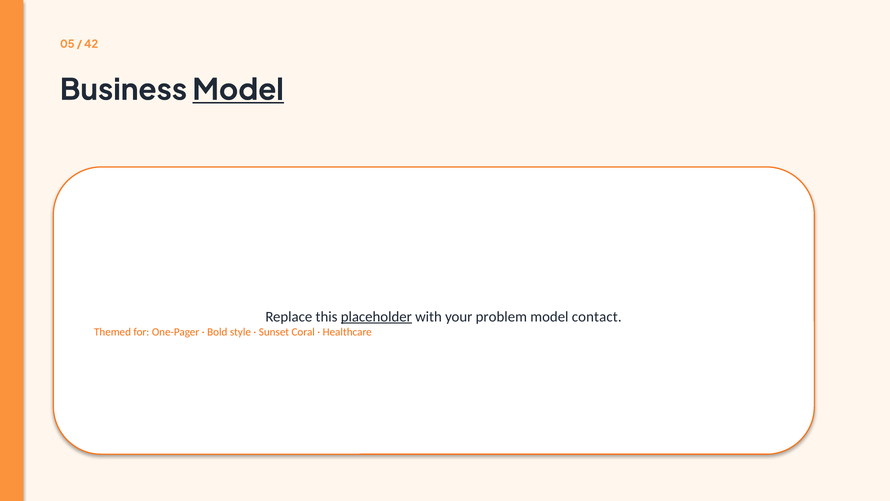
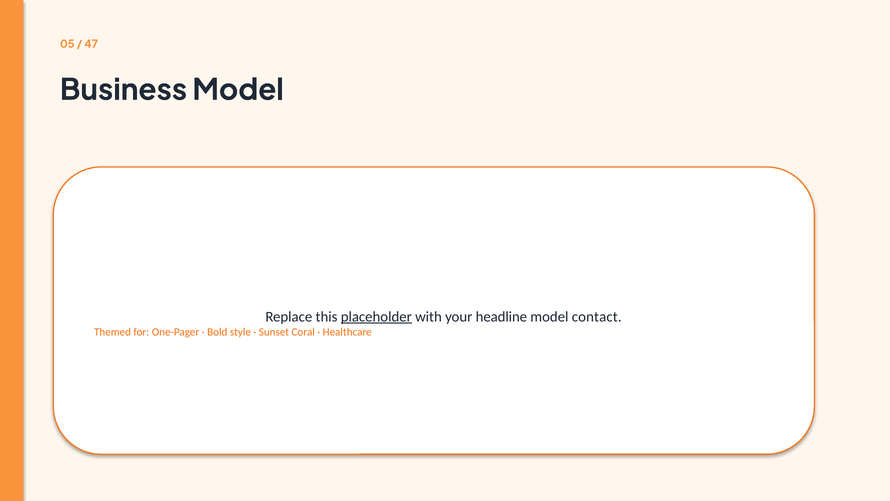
42: 42 -> 47 (91, 44)
Model underline: present -> none (238, 90)
problem: problem -> headline (501, 316)
